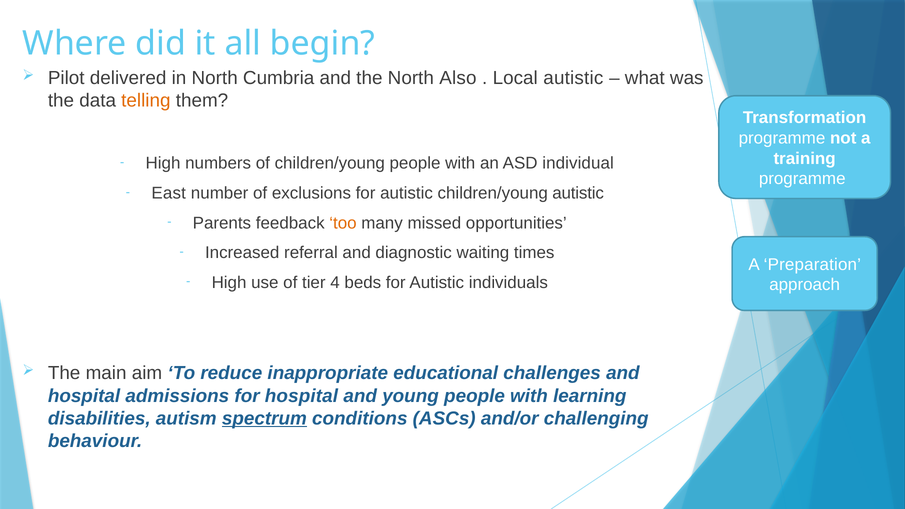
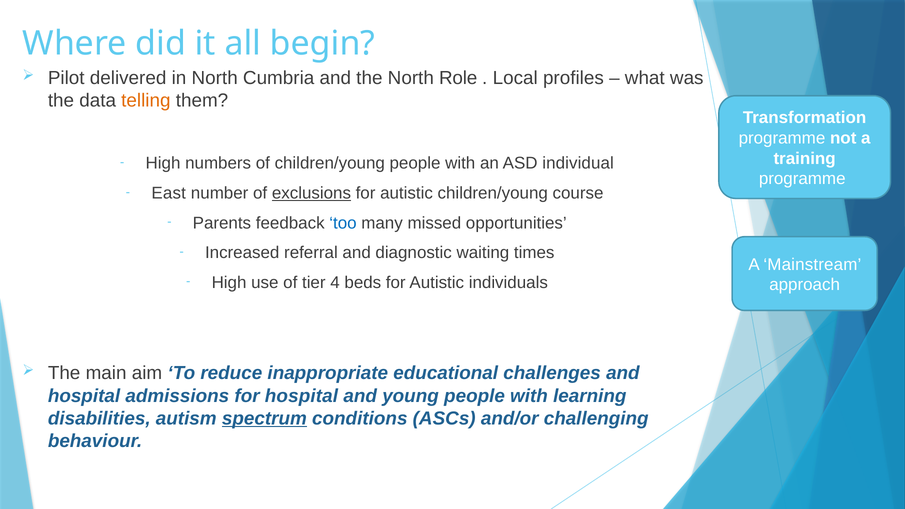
Also: Also -> Role (458, 78)
Local autistic: autistic -> profiles (573, 78)
exclusions underline: none -> present (311, 193)
children/young autistic: autistic -> course (578, 193)
too colour: orange -> blue (343, 223)
Preparation: Preparation -> Mainstream (812, 265)
